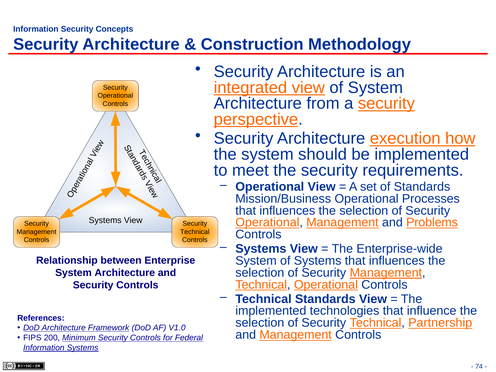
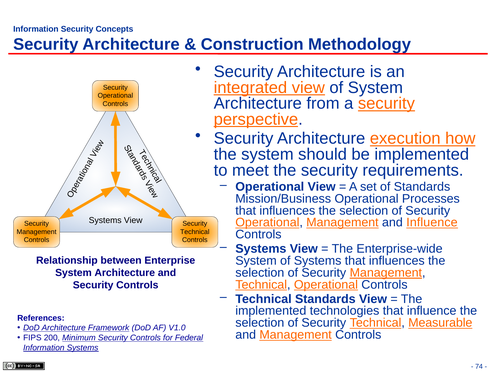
and Problems: Problems -> Influence (432, 223)
Partnership: Partnership -> Measurable (440, 323)
